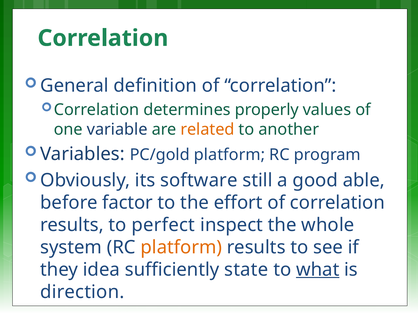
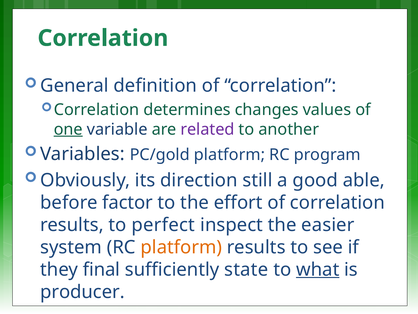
properly: properly -> changes (267, 110)
one underline: none -> present (68, 129)
related colour: orange -> purple (208, 129)
software: software -> direction (199, 180)
whole: whole -> easier (328, 225)
idea: idea -> final (101, 269)
direction: direction -> producer (82, 291)
